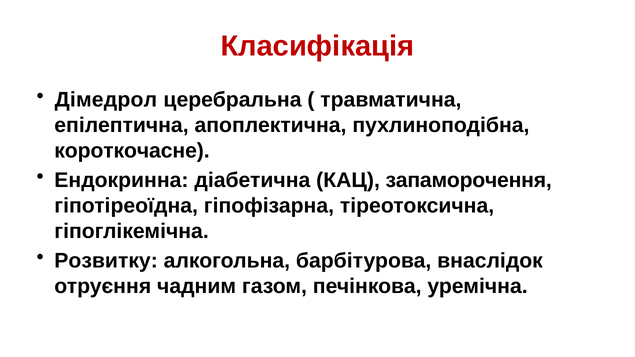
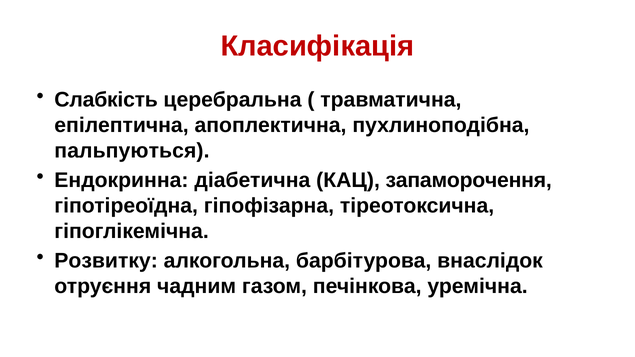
Дімедрол: Дімедрол -> Слабкість (106, 100)
короткочасне: короткочасне -> пальпуються (132, 151)
